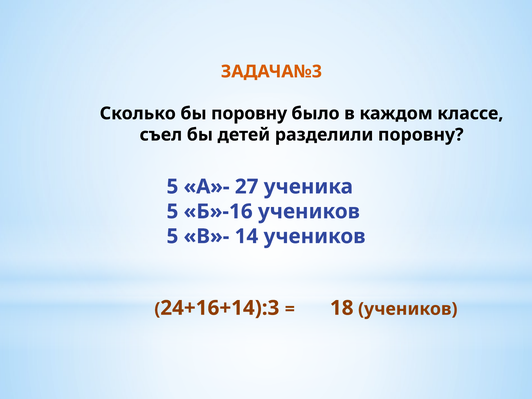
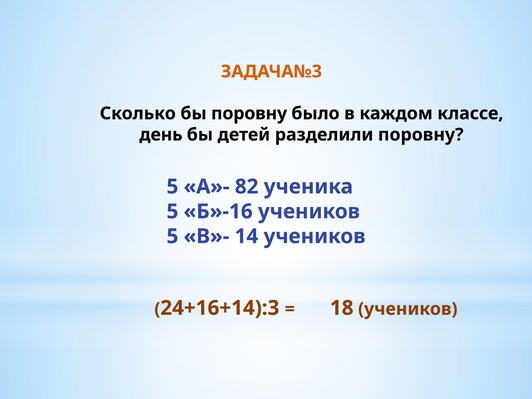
съел: съел -> день (161, 135)
27: 27 -> 82 (247, 187)
